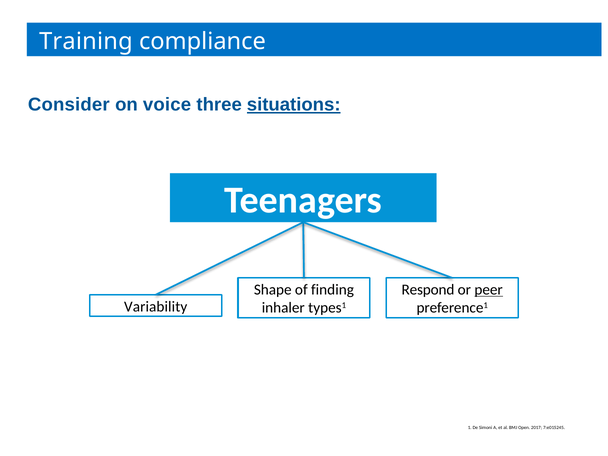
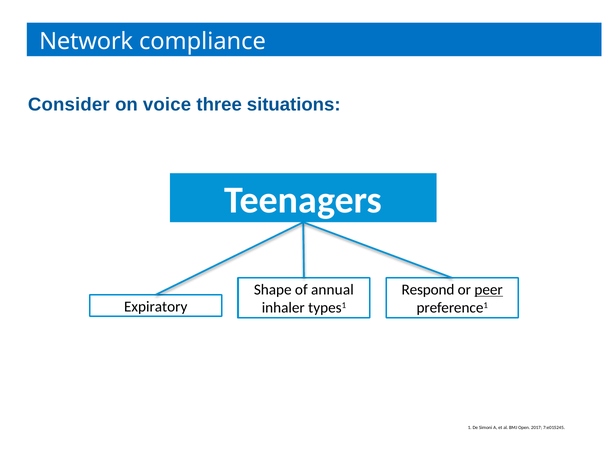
Training: Training -> Network (86, 42)
situations underline: present -> none (294, 105)
finding: finding -> annual (332, 290)
Variability: Variability -> Expiratory (156, 307)
